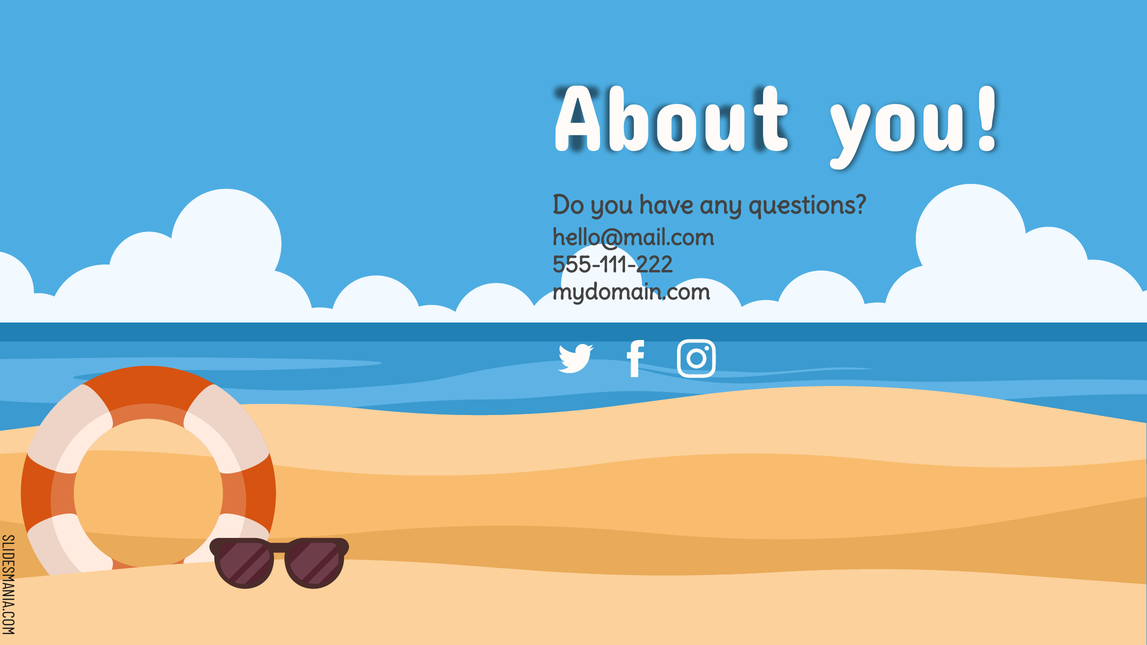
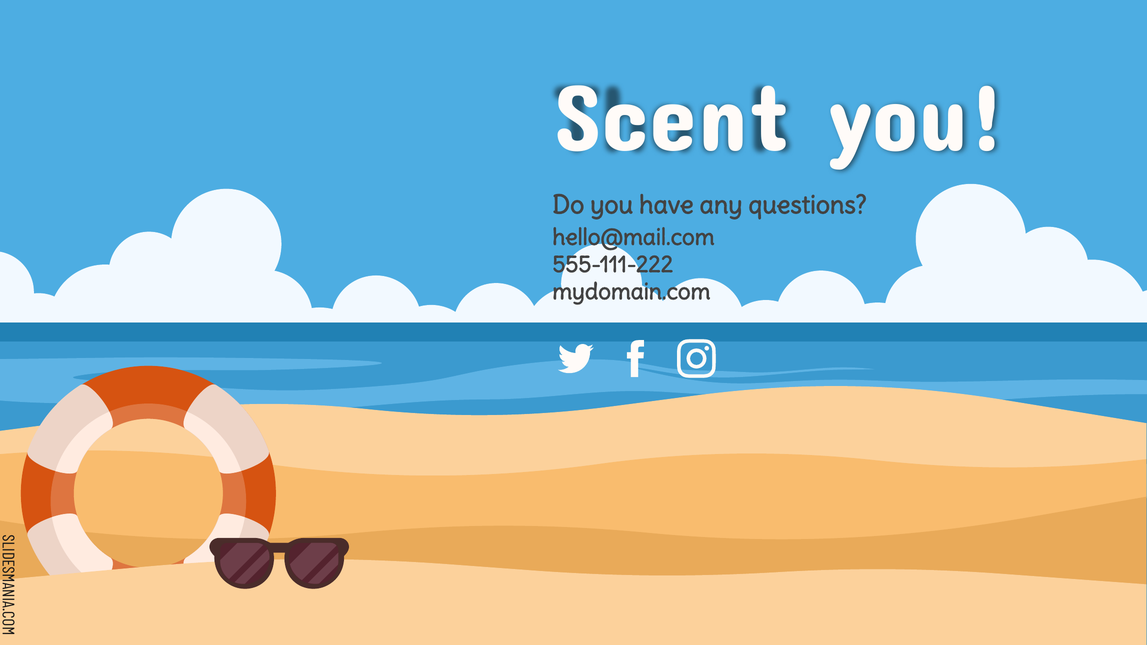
About: About -> Scent (672, 120)
